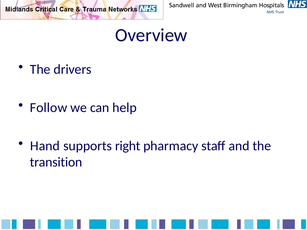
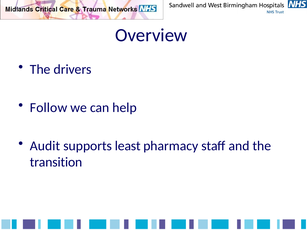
Hand: Hand -> Audit (45, 146)
right: right -> least (128, 146)
